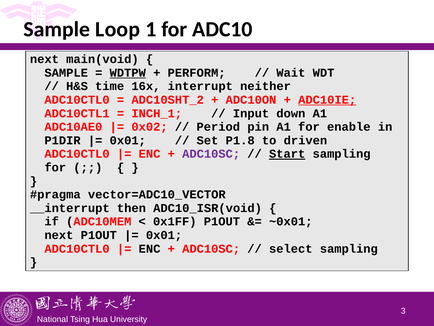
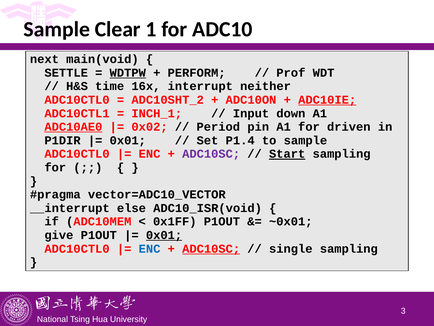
Loop: Loop -> Clear (118, 29)
SAMPLE: SAMPLE -> SETTLE (66, 73)
Wait: Wait -> Prof (291, 73)
ADC10AE0 underline: none -> present (73, 127)
enable: enable -> driven (349, 127)
P1.8: P1.8 -> P1.4 (240, 140)
to driven: driven -> sample (305, 140)
then: then -> else (131, 208)
next: next -> give (59, 235)
0x01 underline: none -> present (164, 235)
ENC colour: black -> blue (150, 248)
ADC10SC underline: none -> present (211, 248)
select: select -> single (291, 248)
